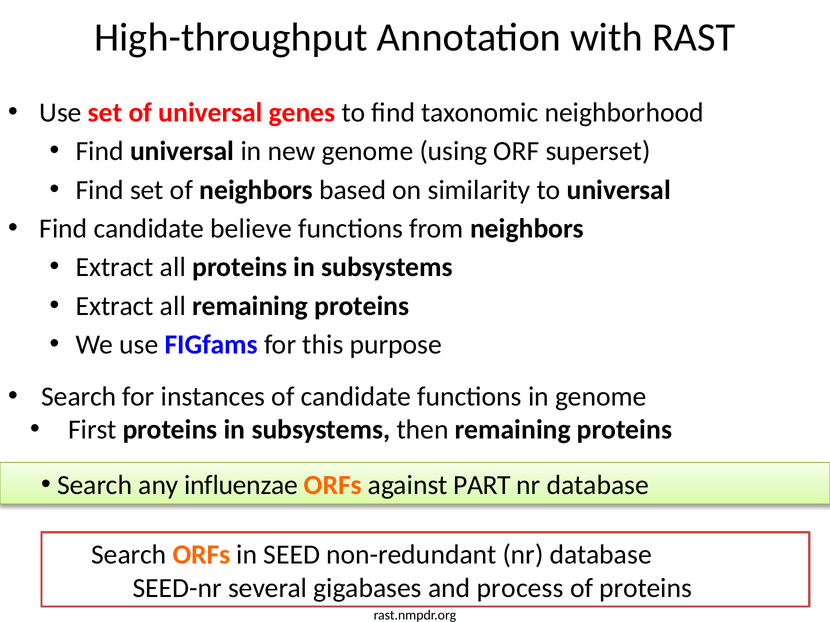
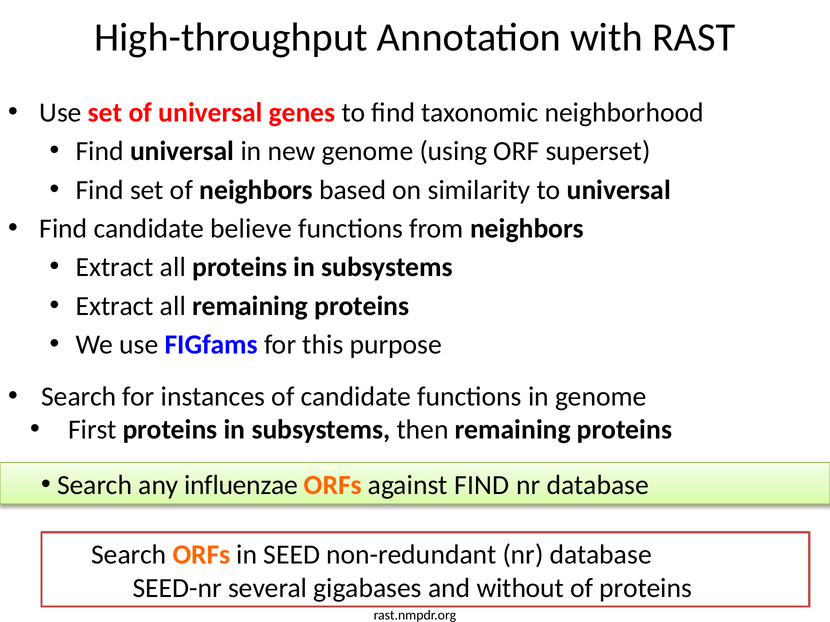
against PART: PART -> FIND (482, 486)
process: process -> without (520, 588)
